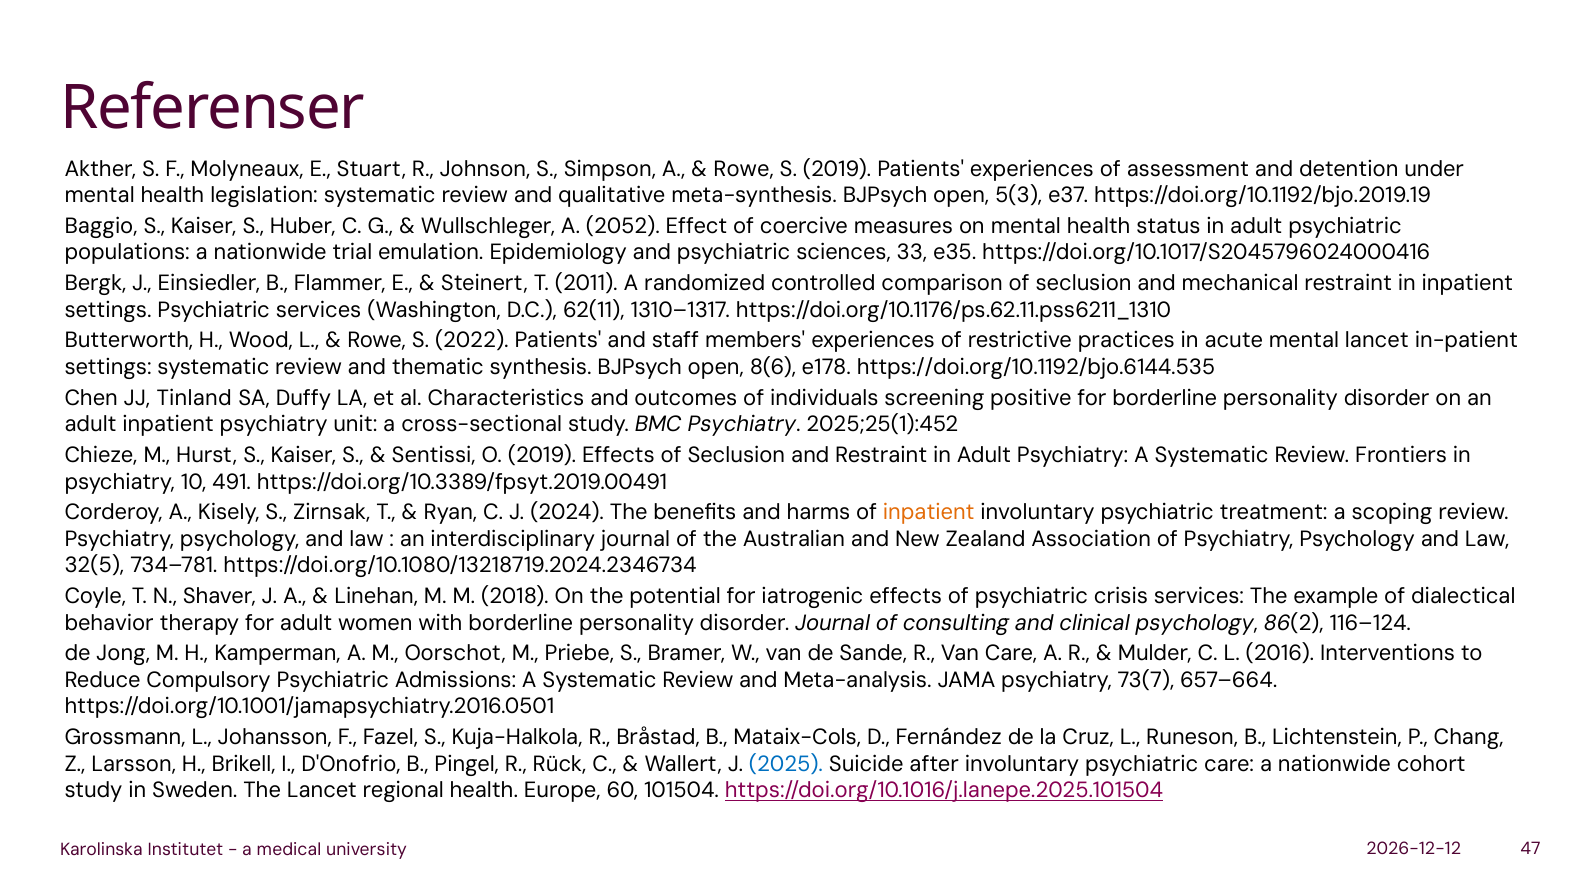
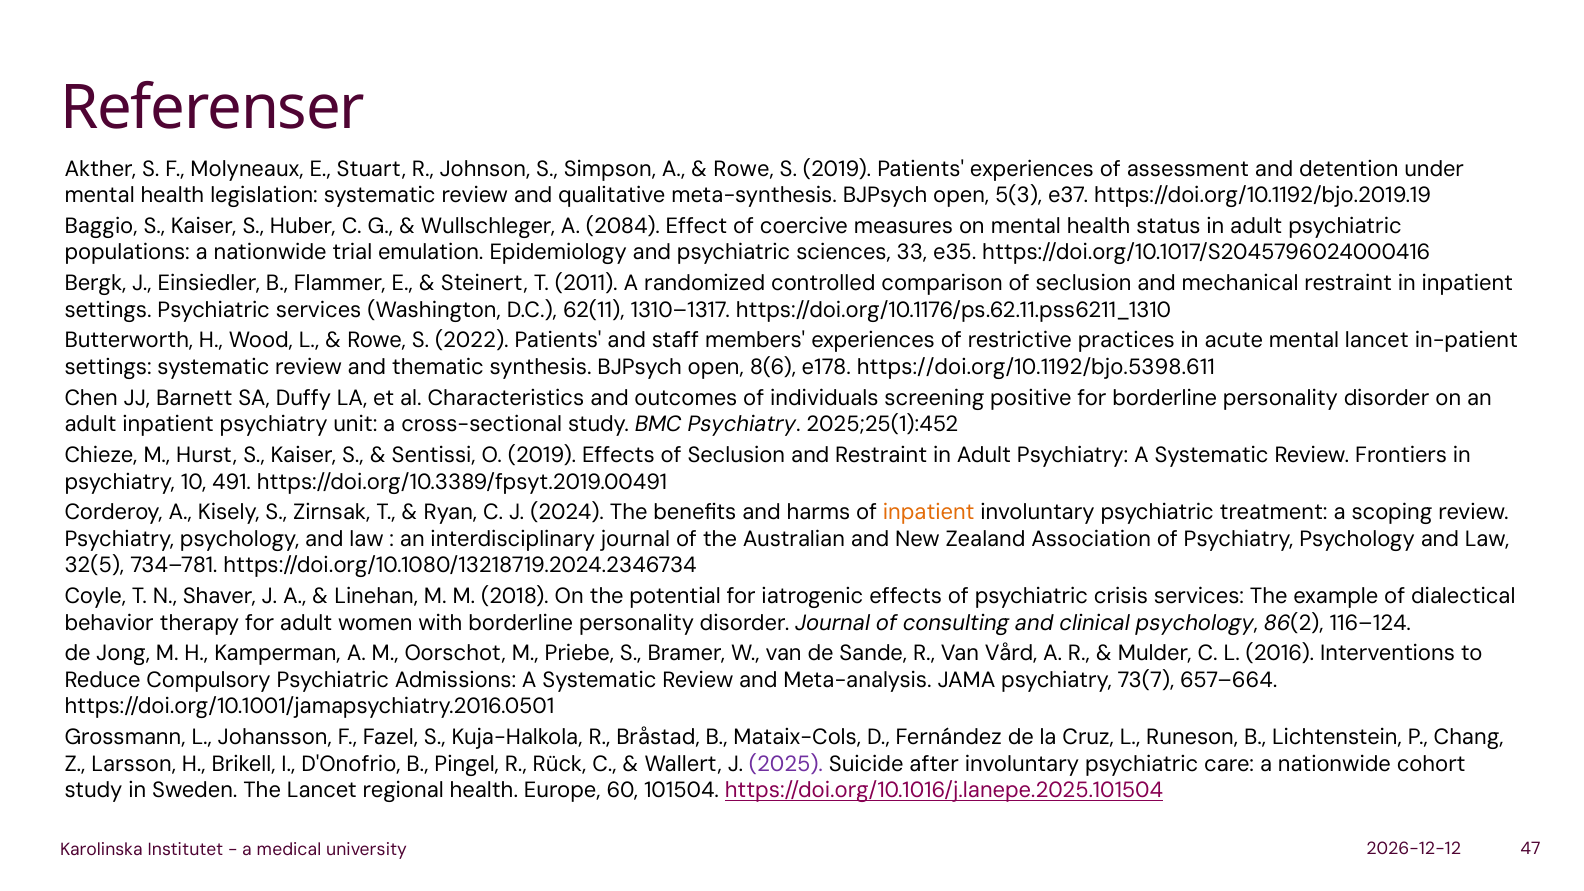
2052: 2052 -> 2084 (623, 226)
https://doi.org/10.1192/bjo.6144.535: https://doi.org/10.1192/bjo.6144.535 -> https://doi.org/10.1192/bjo.5398.611 (1036, 367)
Tinland: Tinland -> Barnett (194, 398)
Van Care: Care -> Vård (1011, 654)
2025 colour: blue -> purple (786, 764)
